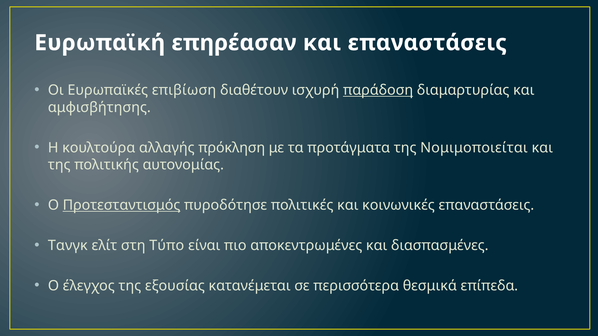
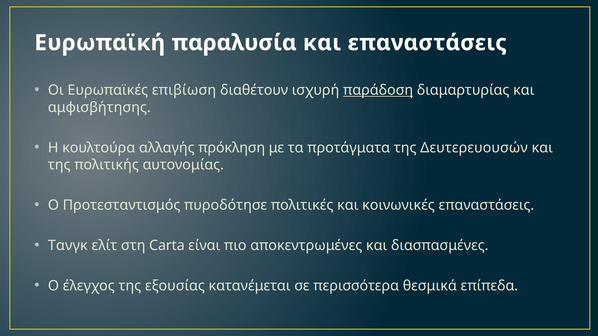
επηρέασαν: επηρέασαν -> παραλυσία (234, 43)
Νομιμοποιείται: Νομιμοποιείται -> Δευτερευουσών (474, 148)
Προτεσταντισμός underline: present -> none (122, 205)
Τύπο: Τύπο -> Carta (167, 246)
